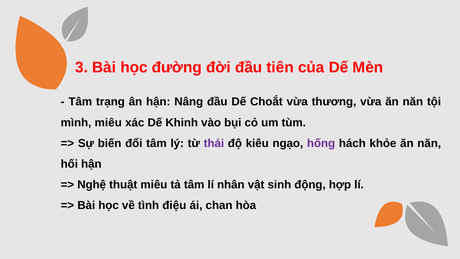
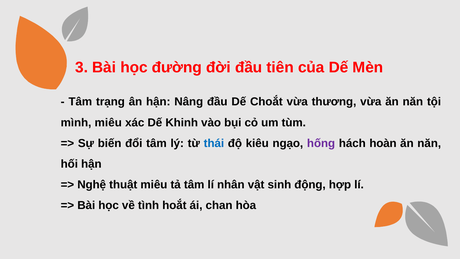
thái colour: purple -> blue (214, 143)
khỏe: khỏe -> hoàn (383, 143)
điệu: điệu -> hoắt (174, 205)
